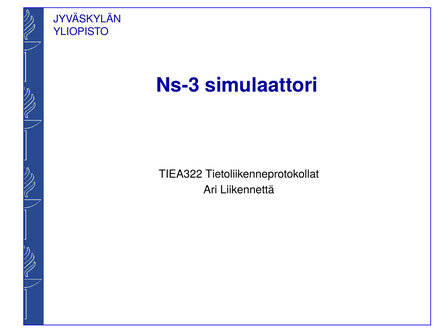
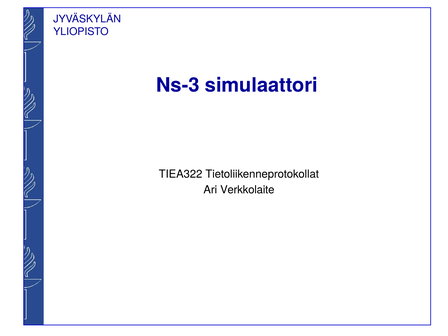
Liikennettä: Liikennettä -> Verkkolaite (247, 190)
